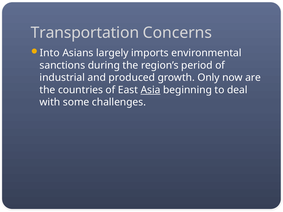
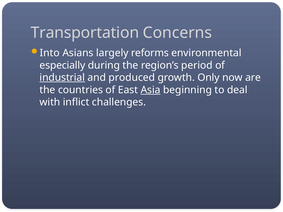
imports: imports -> reforms (150, 53)
sanctions: sanctions -> especially (62, 65)
industrial underline: none -> present (62, 78)
some: some -> inflict (76, 102)
